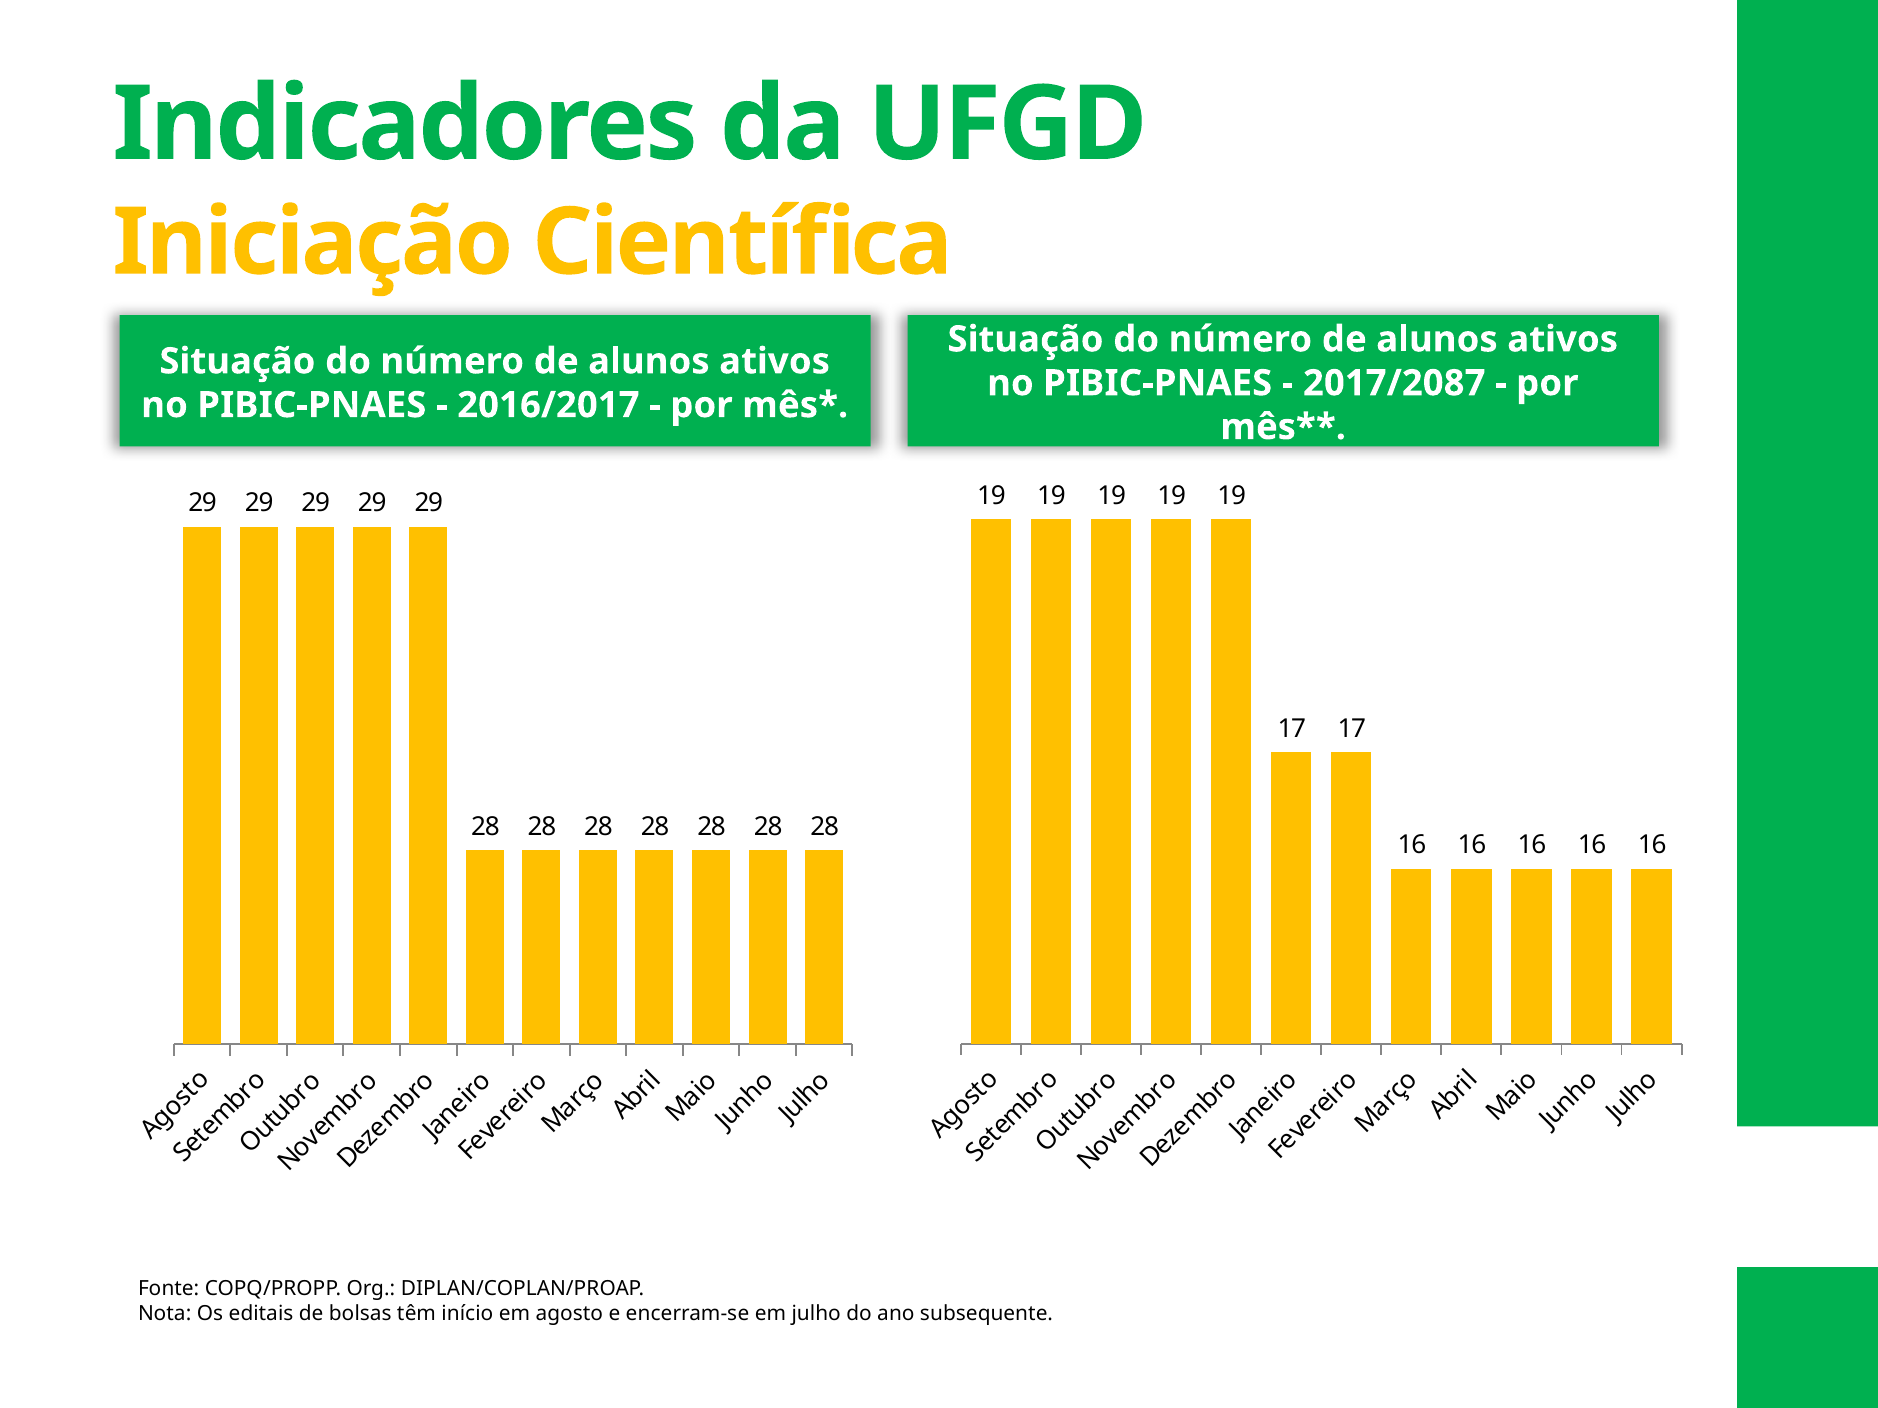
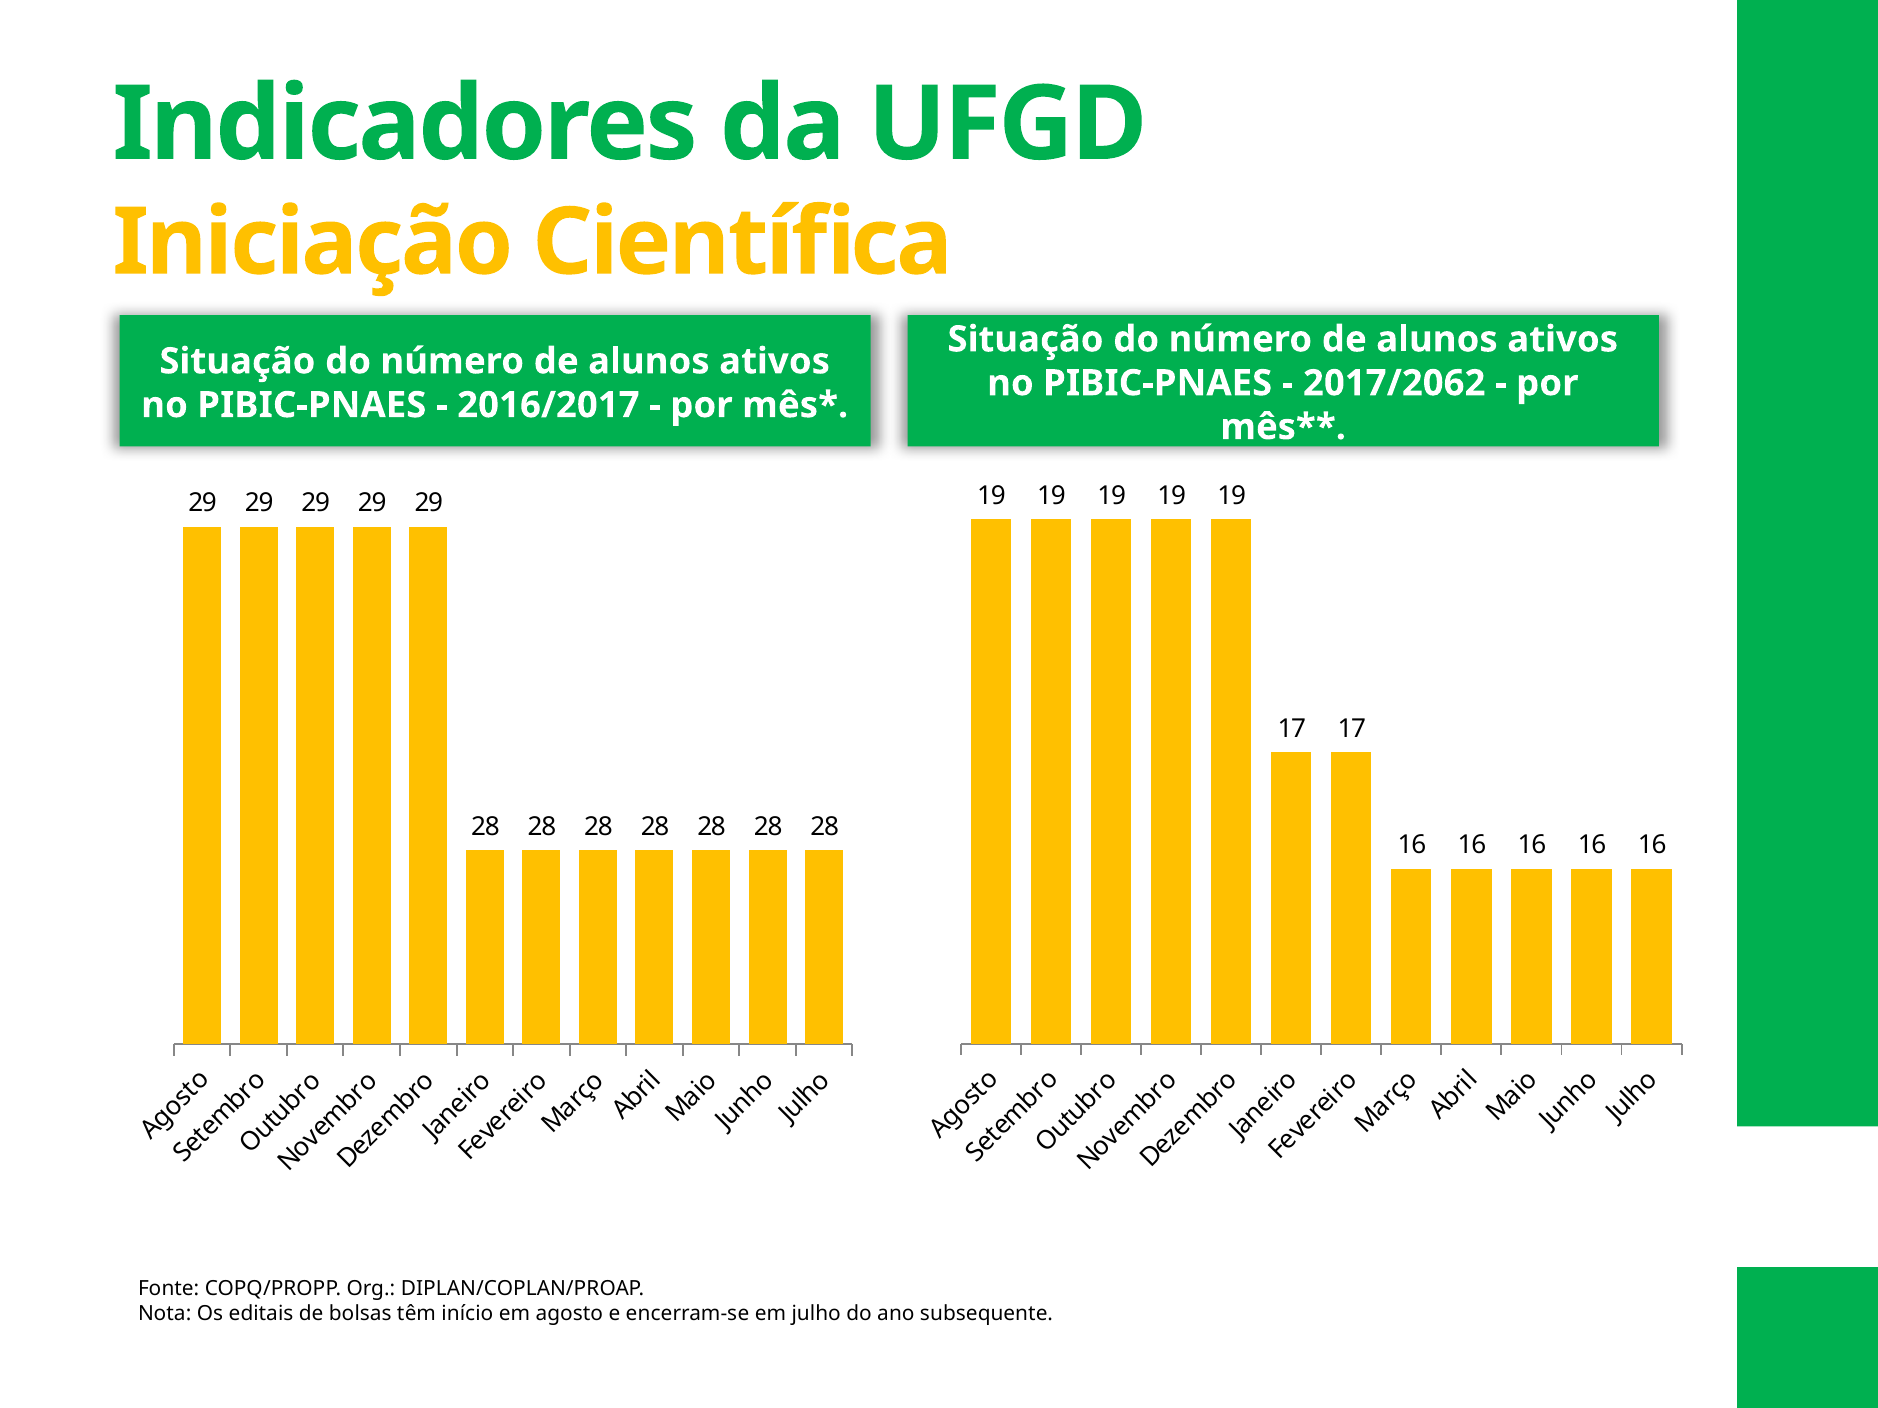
2017/2087: 2017/2087 -> 2017/2062 (1394, 383)
